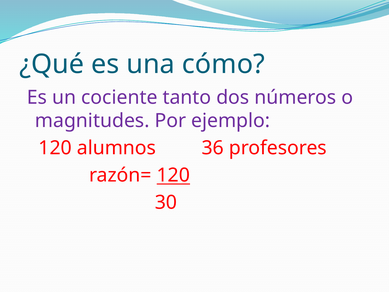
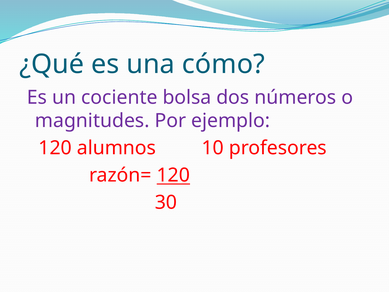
tanto: tanto -> bolsa (187, 97)
36: 36 -> 10 (213, 148)
